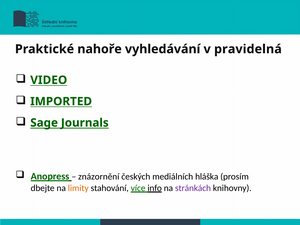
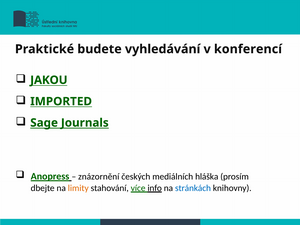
nahoře: nahoře -> budete (100, 49)
pravidelná: pravidelná -> konferencí (248, 49)
VIDEO: VIDEO -> JAKOU (49, 80)
stránkách colour: purple -> blue (193, 188)
